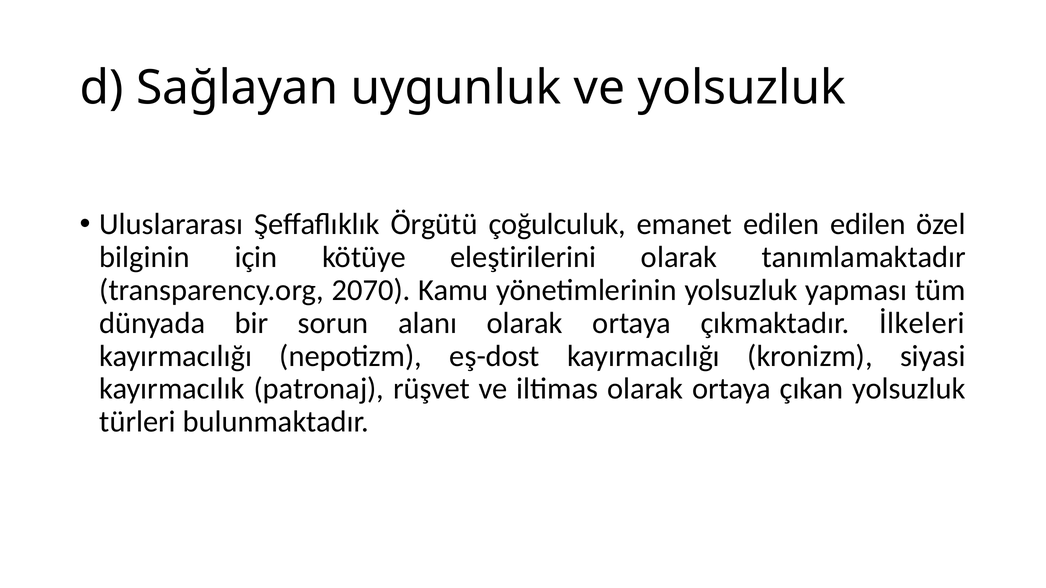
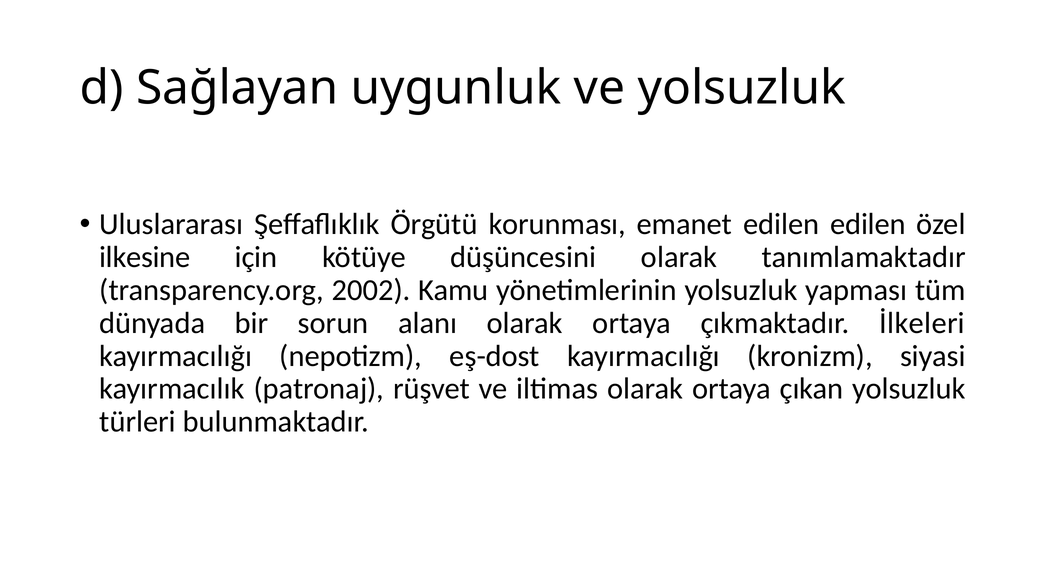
çoğulculuk: çoğulculuk -> korunması (557, 224)
bilginin: bilginin -> ilkesine (145, 257)
eleştirilerini: eleştirilerini -> düşüncesini (523, 257)
2070: 2070 -> 2002 (371, 290)
